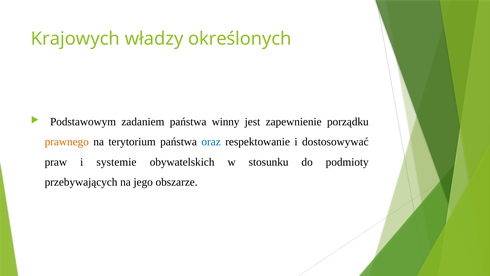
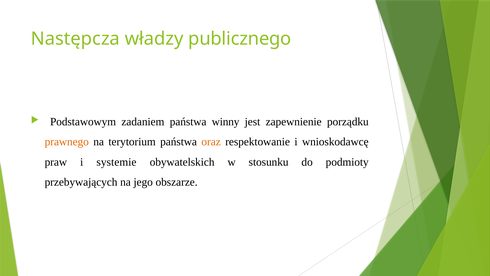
Krajowych: Krajowych -> Następcza (75, 39)
określonych: określonych -> publicznego (240, 39)
oraz colour: blue -> orange (211, 142)
dostosowywać: dostosowywać -> wnioskodawcę (335, 142)
